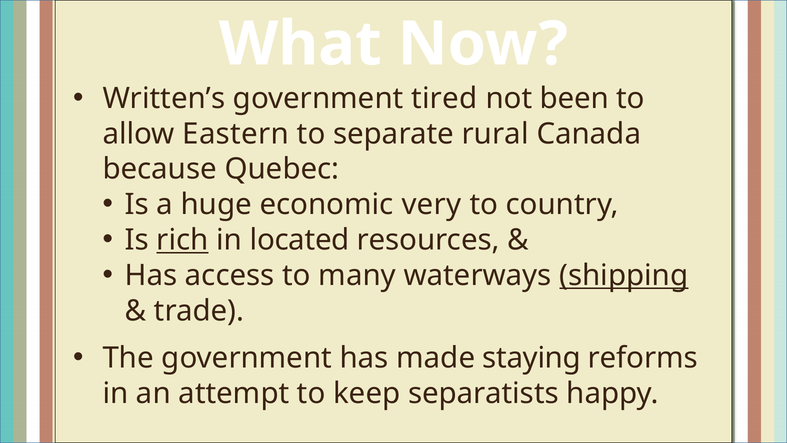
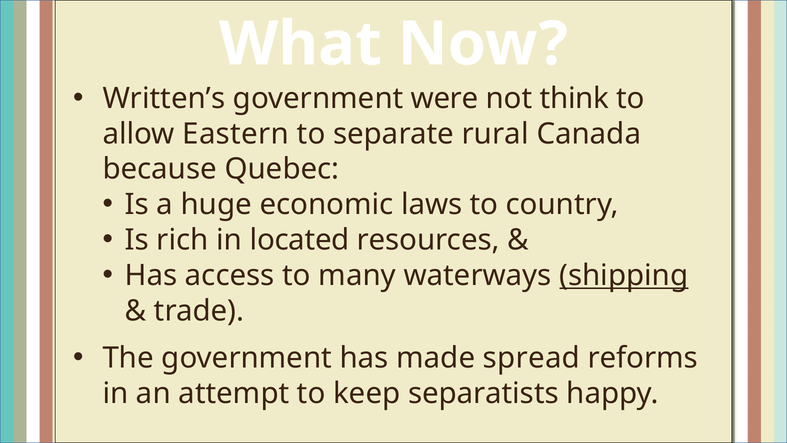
tired: tired -> were (445, 98)
been: been -> think (574, 98)
very: very -> laws (432, 204)
rich underline: present -> none (183, 240)
staying: staying -> spread (531, 358)
